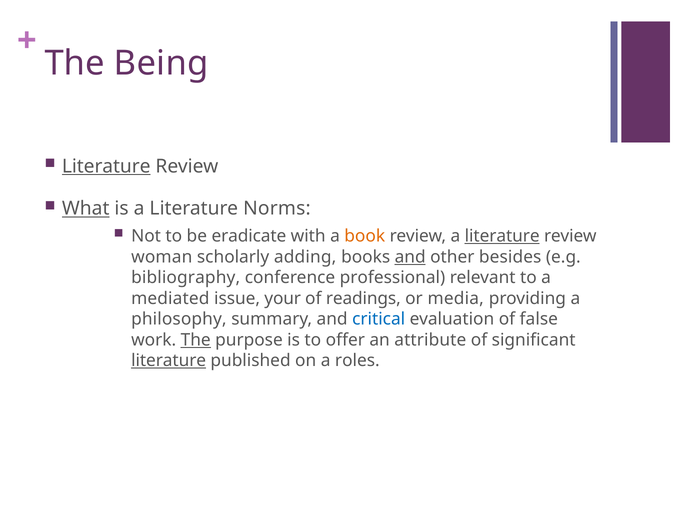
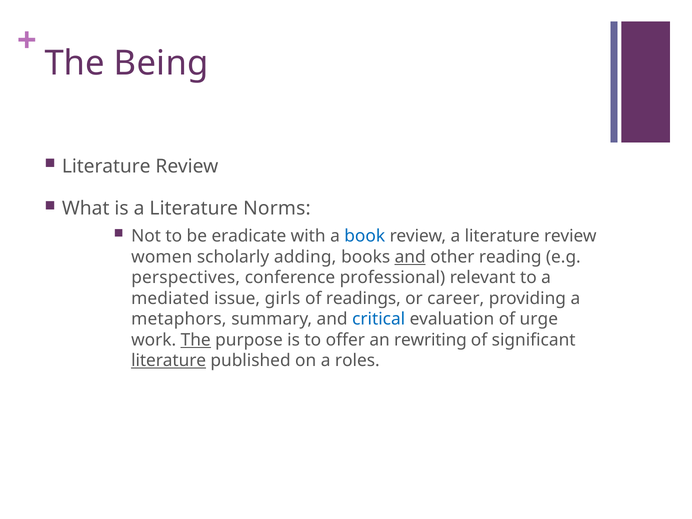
Literature underline: present -> none (106, 166)
What underline: present -> none (86, 209)
book colour: orange -> blue (365, 236)
literature underline: present -> none (502, 236)
woman: woman -> women (162, 257)
besides: besides -> reading (510, 257)
bibliography: bibliography -> perspectives (186, 278)
your: your -> girls (282, 298)
media: media -> career (456, 298)
philosophy: philosophy -> metaphors (179, 319)
false: false -> urge (539, 319)
attribute: attribute -> rewriting (430, 340)
